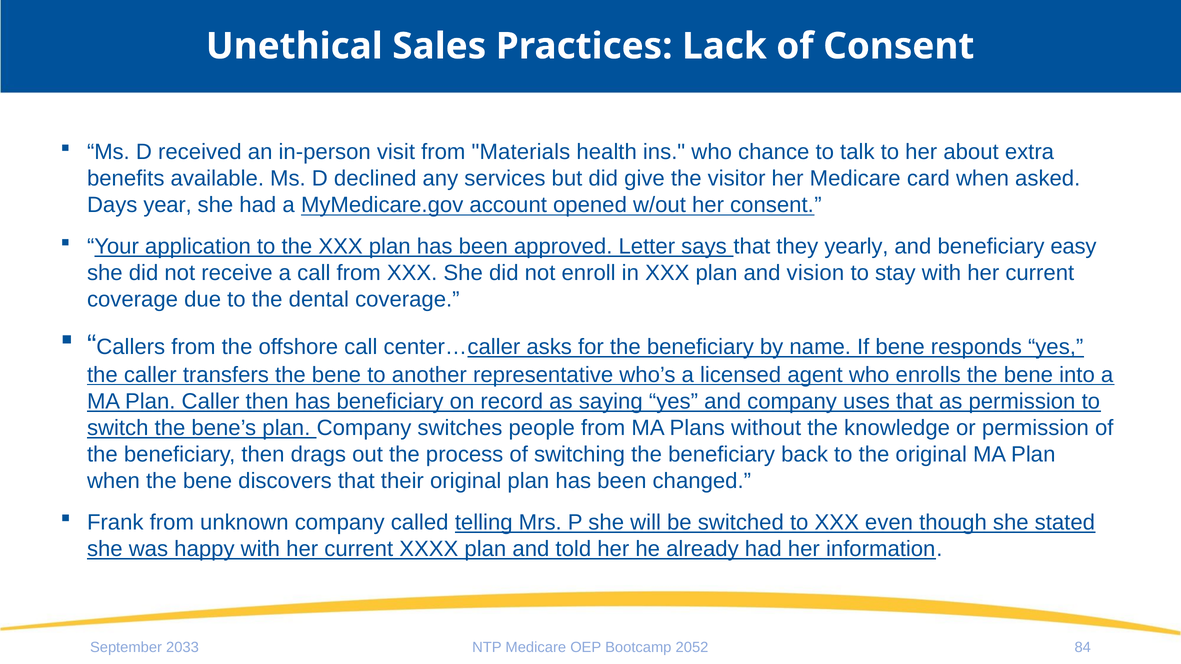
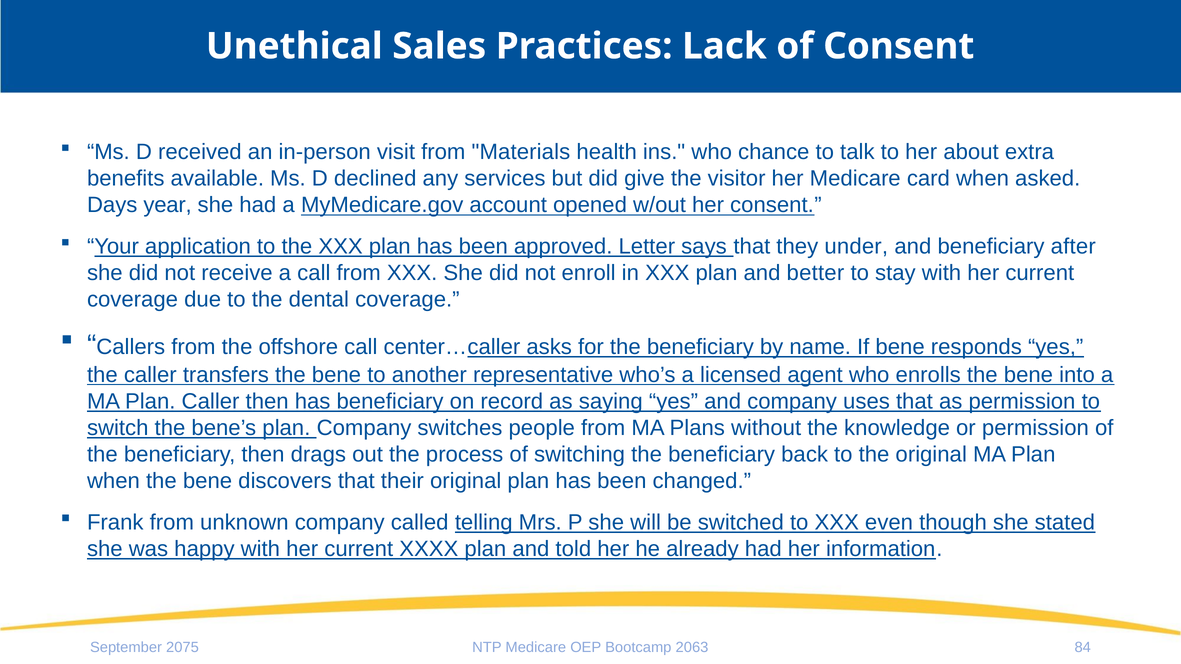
yearly: yearly -> under (856, 247)
easy: easy -> after (1073, 247)
vision: vision -> better (815, 273)
2033: 2033 -> 2075 (182, 648)
2052: 2052 -> 2063 (692, 648)
